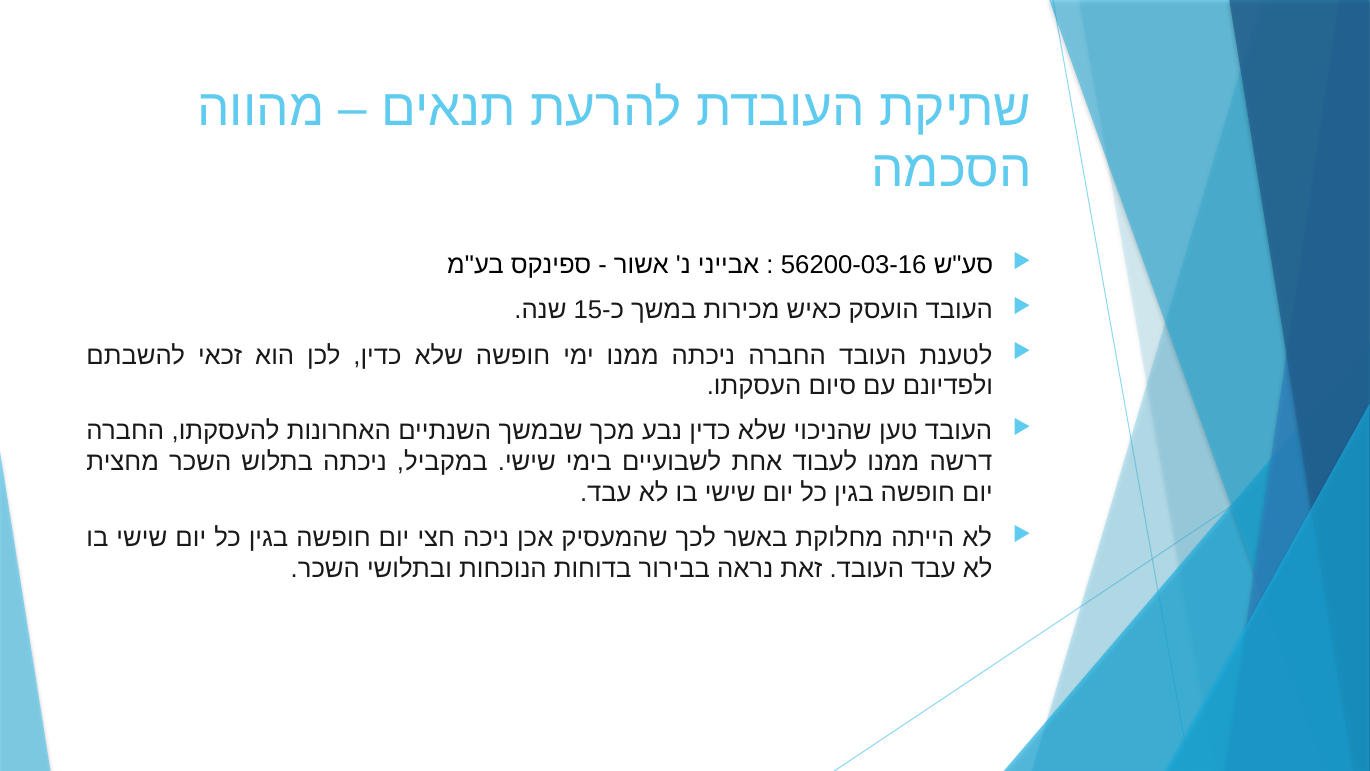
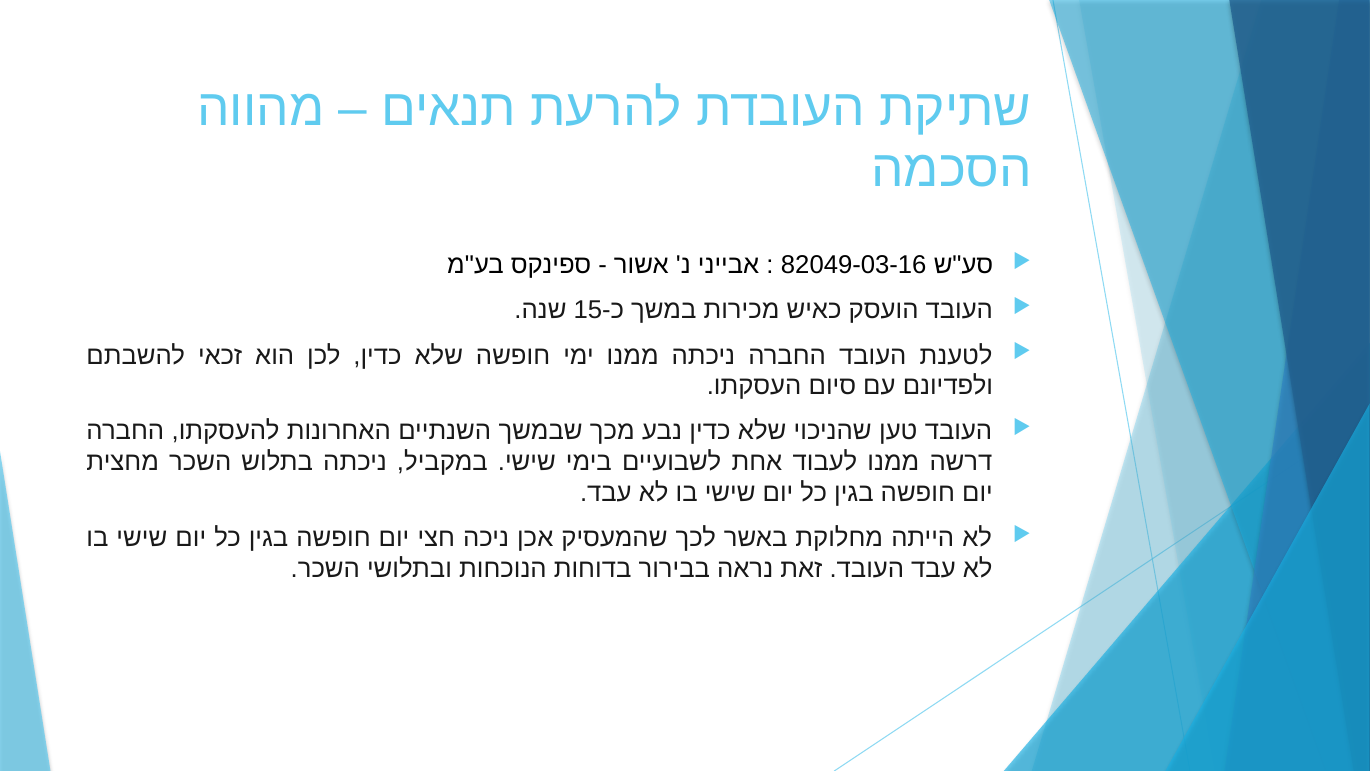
56200-03-16: 56200-03-16 -> 82049-03-16 (854, 265)
